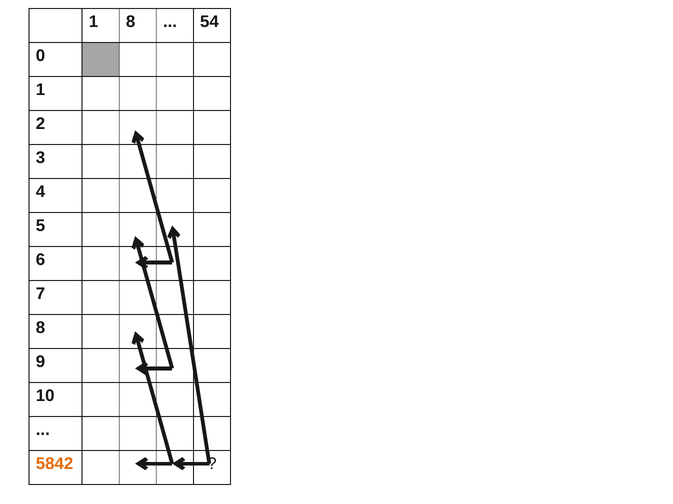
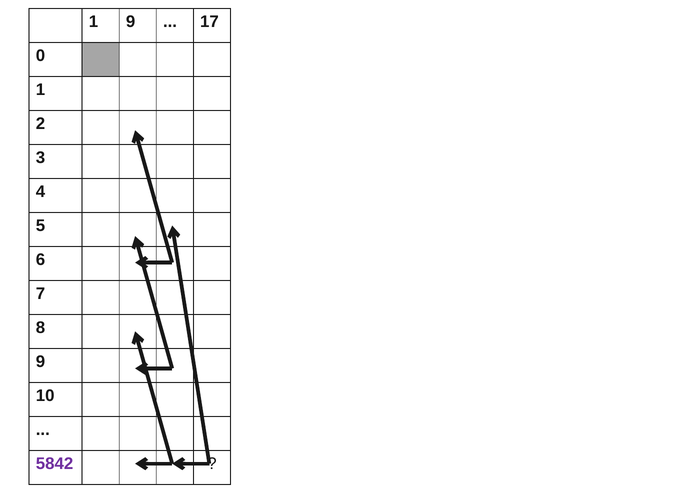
1 8: 8 -> 9 (131, 22)
54: 54 -> 17 (209, 22)
5842 colour: orange -> purple (55, 464)
